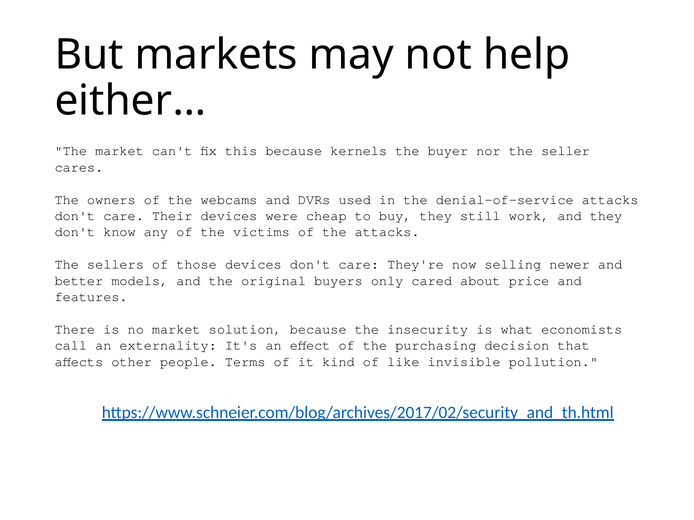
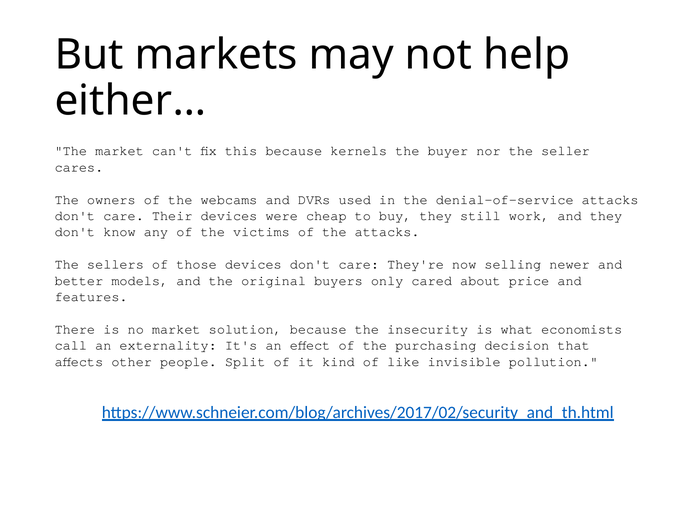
Terms: Terms -> Split (245, 362)
